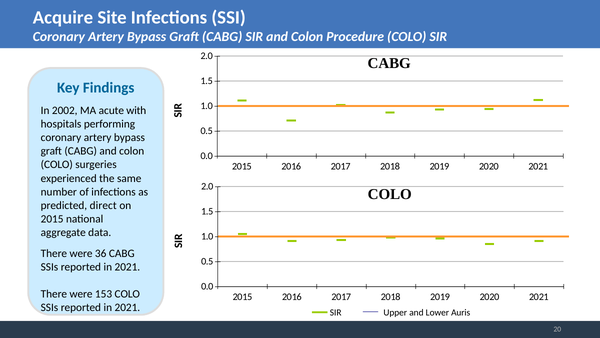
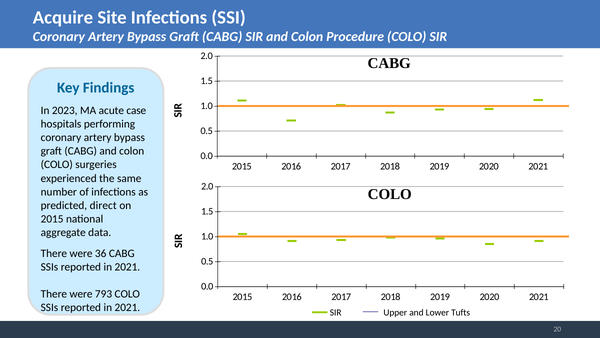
2002: 2002 -> 2023 (65, 111)
with: with -> case (136, 111)
153: 153 -> 793 (104, 294)
Auris: Auris -> Tufts (461, 312)
